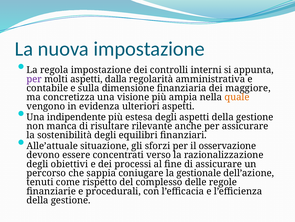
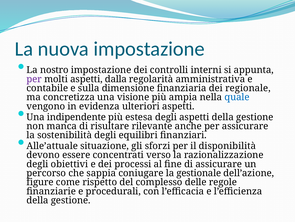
regola: regola -> nostro (54, 70)
maggiore: maggiore -> regionale (248, 88)
quale colour: orange -> blue (237, 97)
osservazione: osservazione -> disponibilità (227, 146)
tenuti: tenuti -> figure (40, 182)
